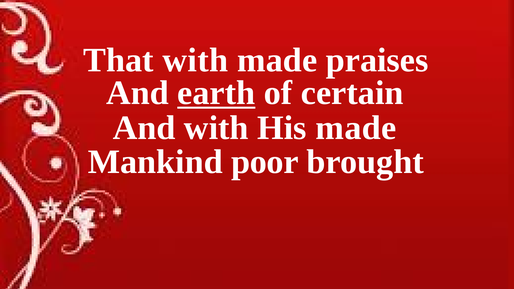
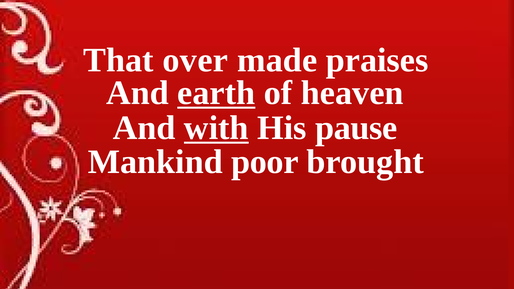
That with: with -> over (195, 60)
certain: certain -> heaven (352, 93)
with underline: none -> present (216, 128)
His made: made -> pause (356, 128)
